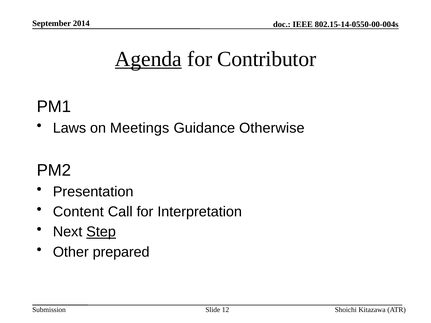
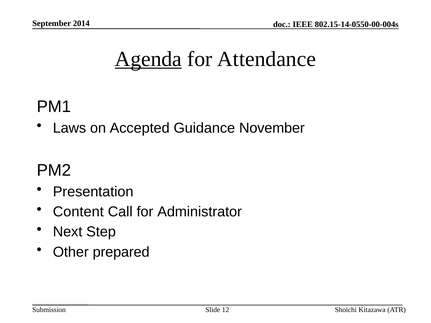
Contributor: Contributor -> Attendance (267, 59)
Meetings: Meetings -> Accepted (140, 128)
Otherwise: Otherwise -> November (272, 128)
Interpretation: Interpretation -> Administrator (200, 212)
Step underline: present -> none (101, 232)
